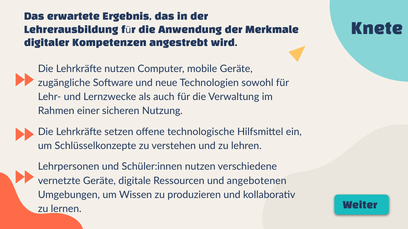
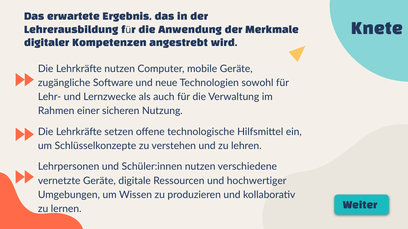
angebotenen: angebotenen -> hochwertiger (257, 181)
